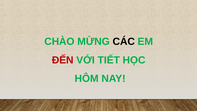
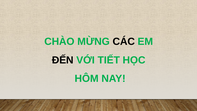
ĐẾN colour: red -> black (63, 60)
